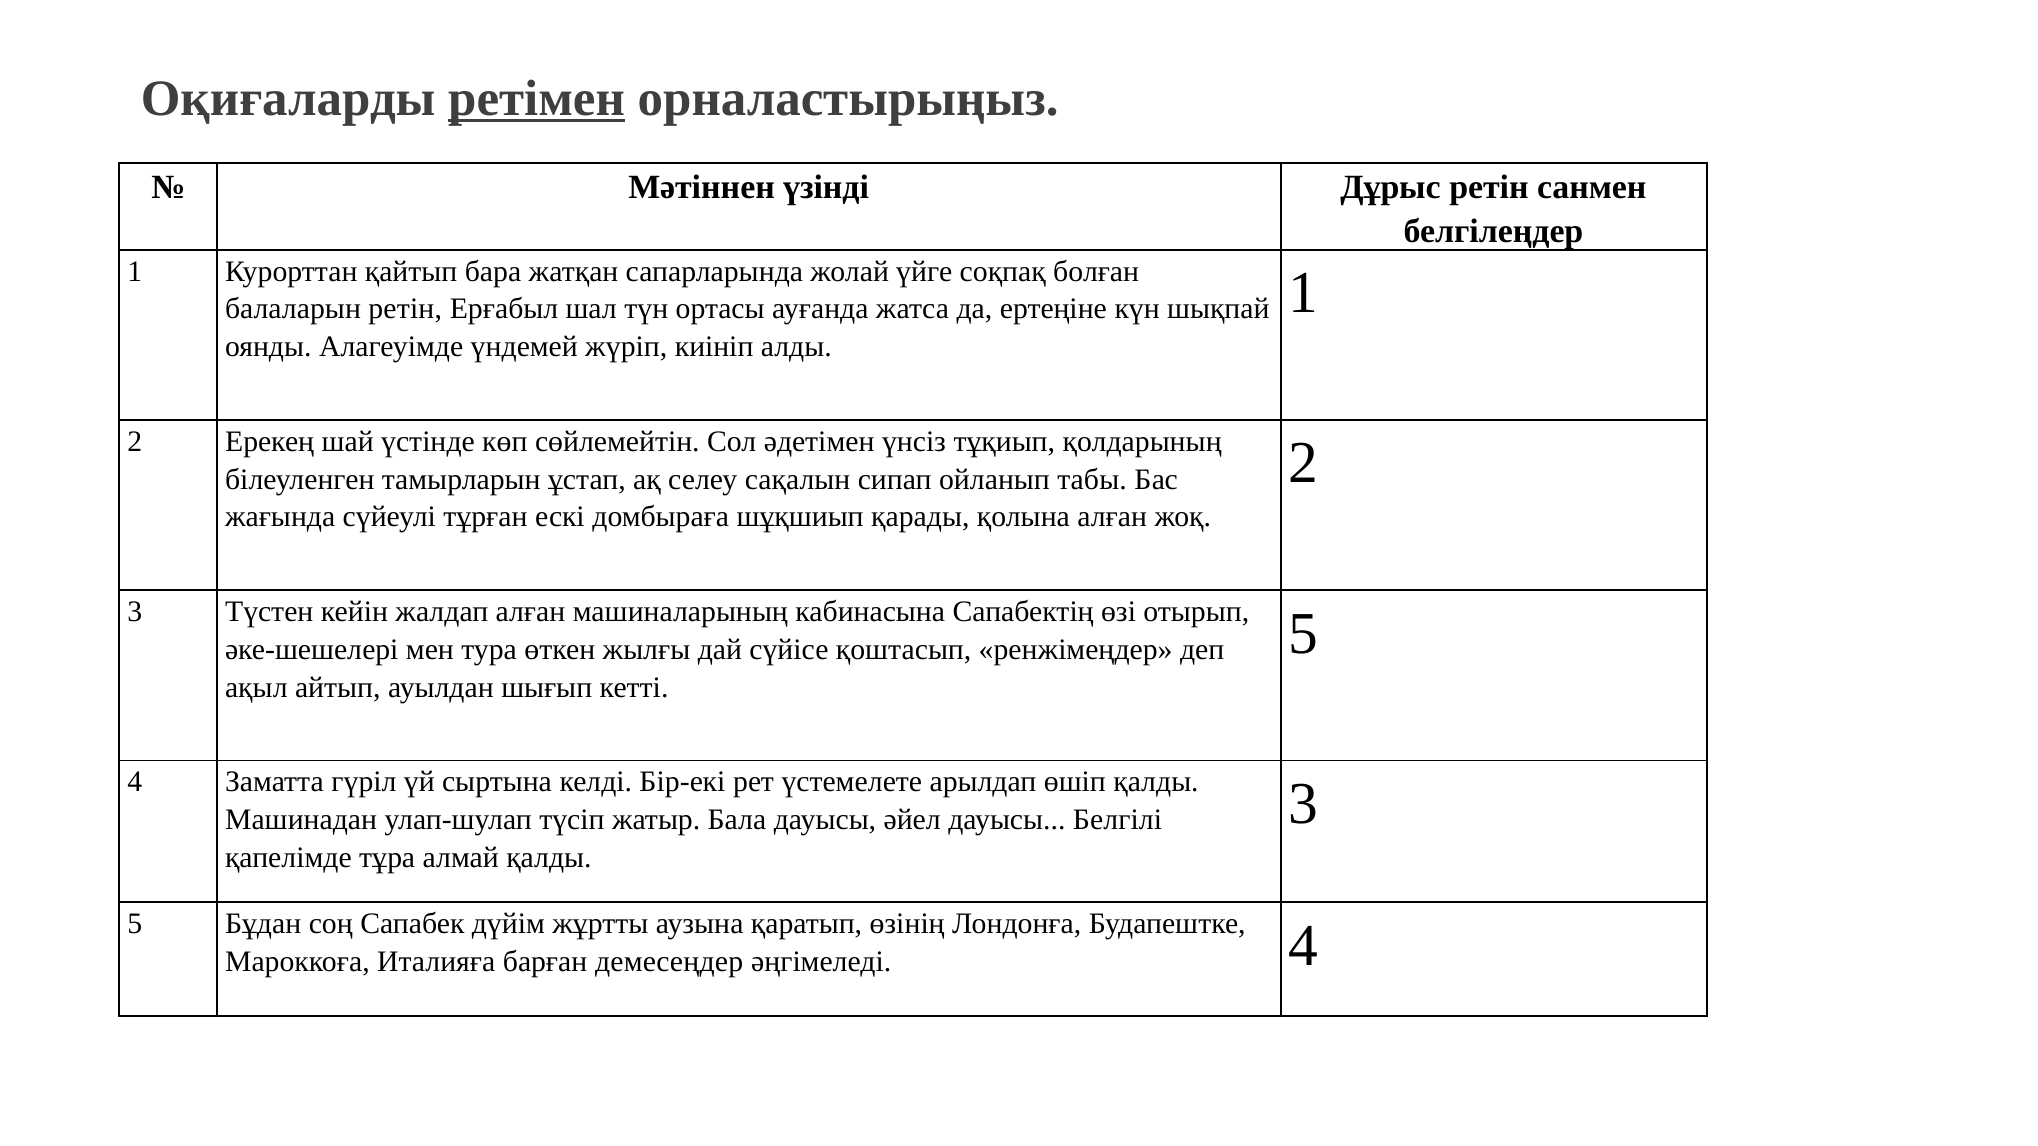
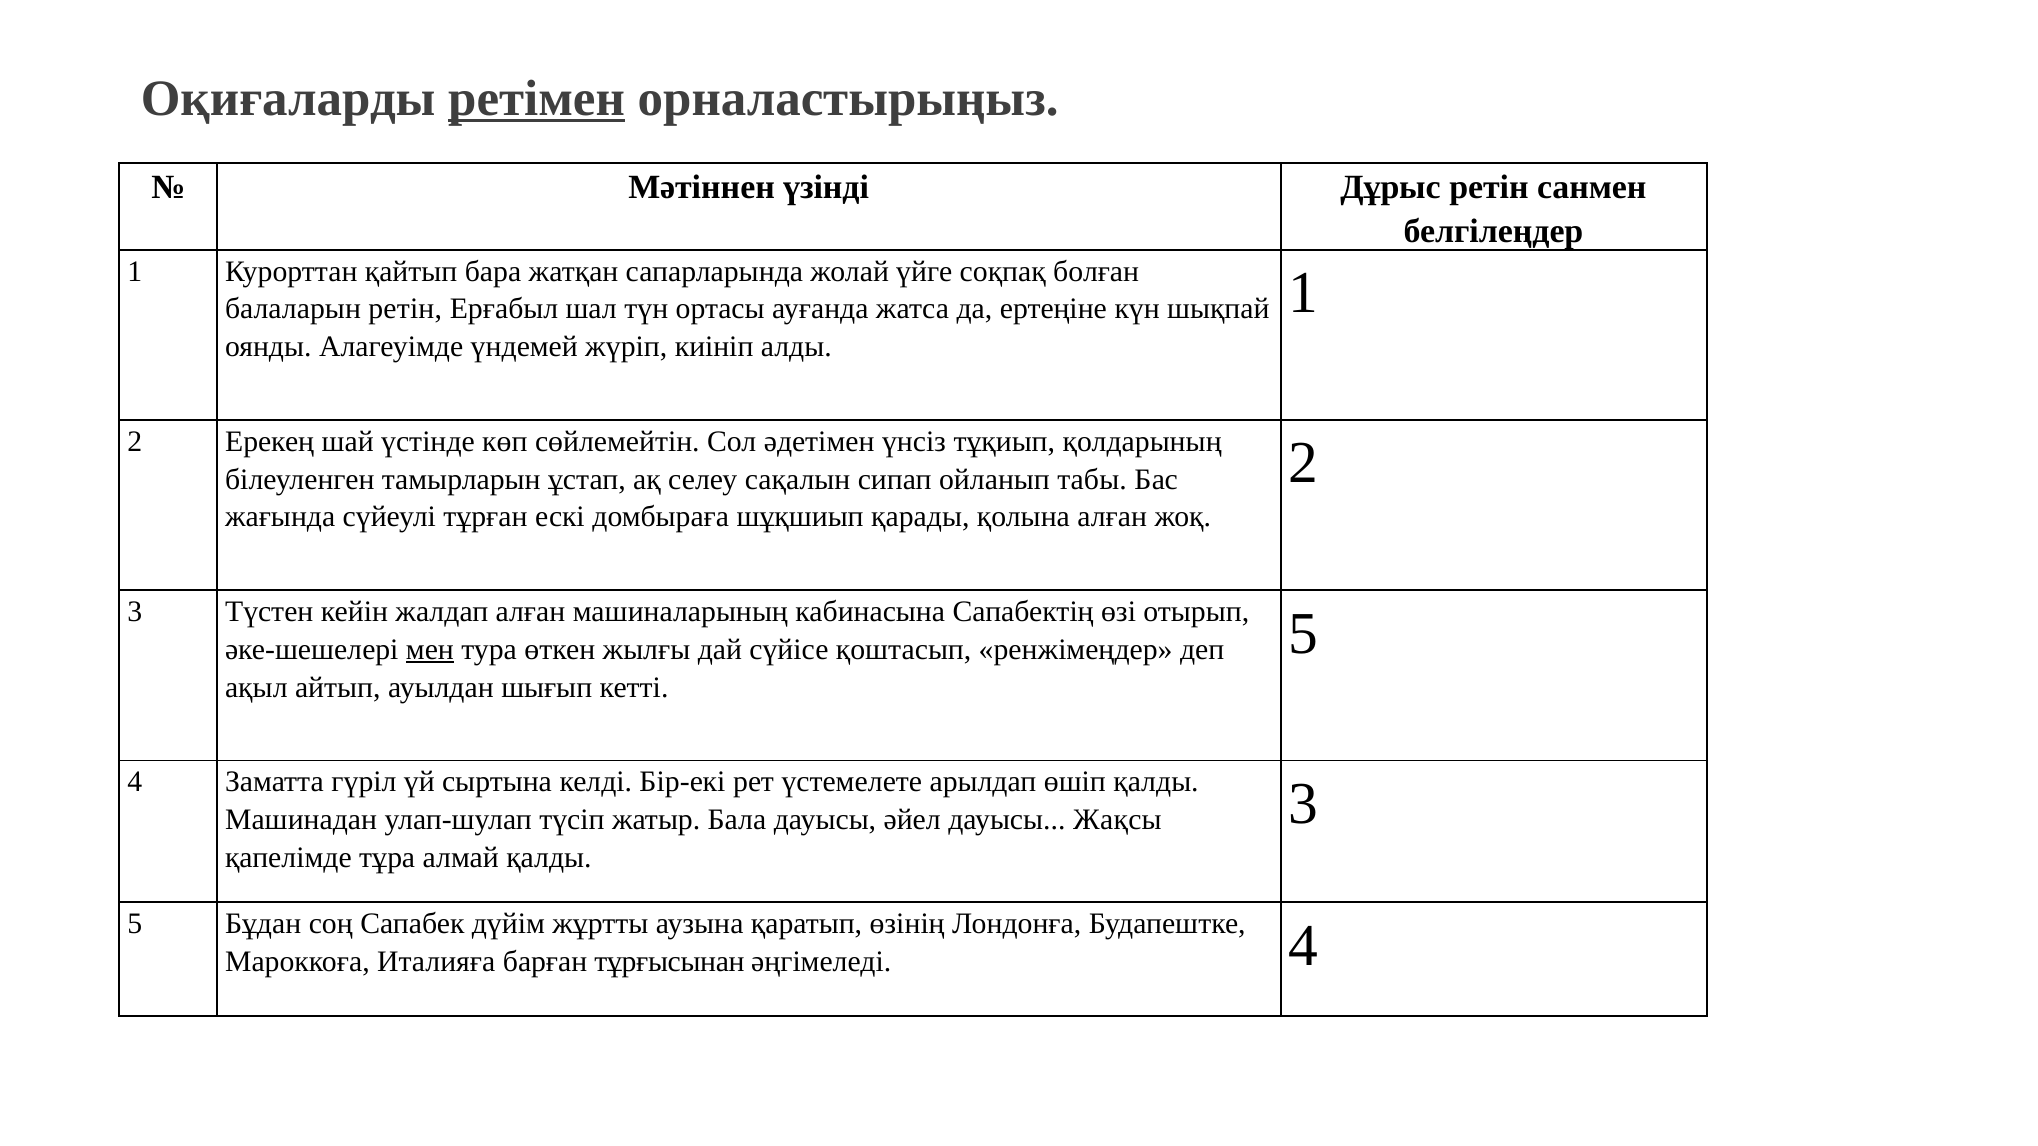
мен underline: none -> present (430, 650)
Белгілі: Белгілі -> Жақсы (1117, 820)
демесеңдер: демесеңдер -> тұрғысынан (669, 962)
